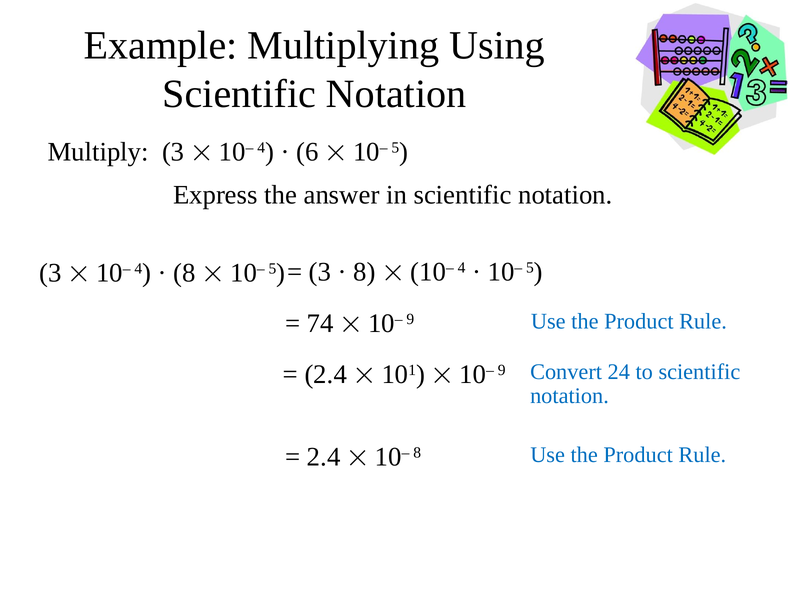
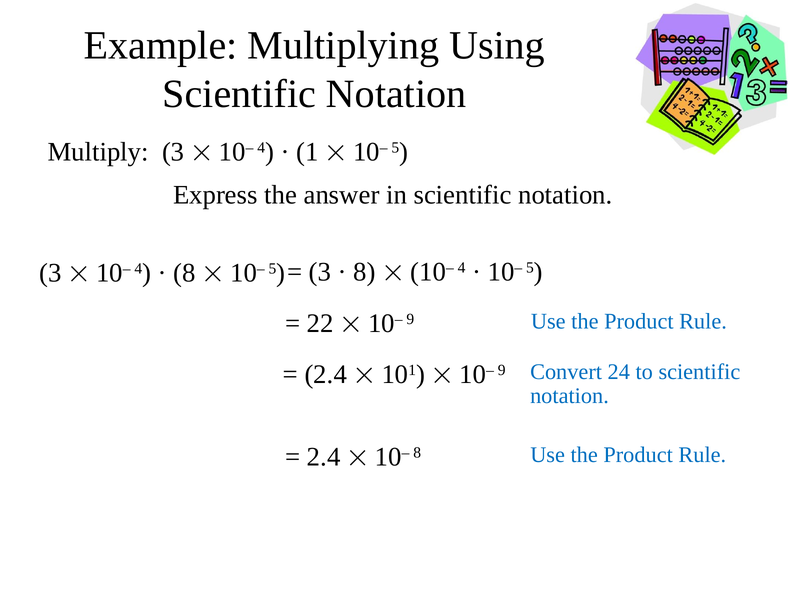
6: 6 -> 1 (307, 152)
74: 74 -> 22 (320, 324)
